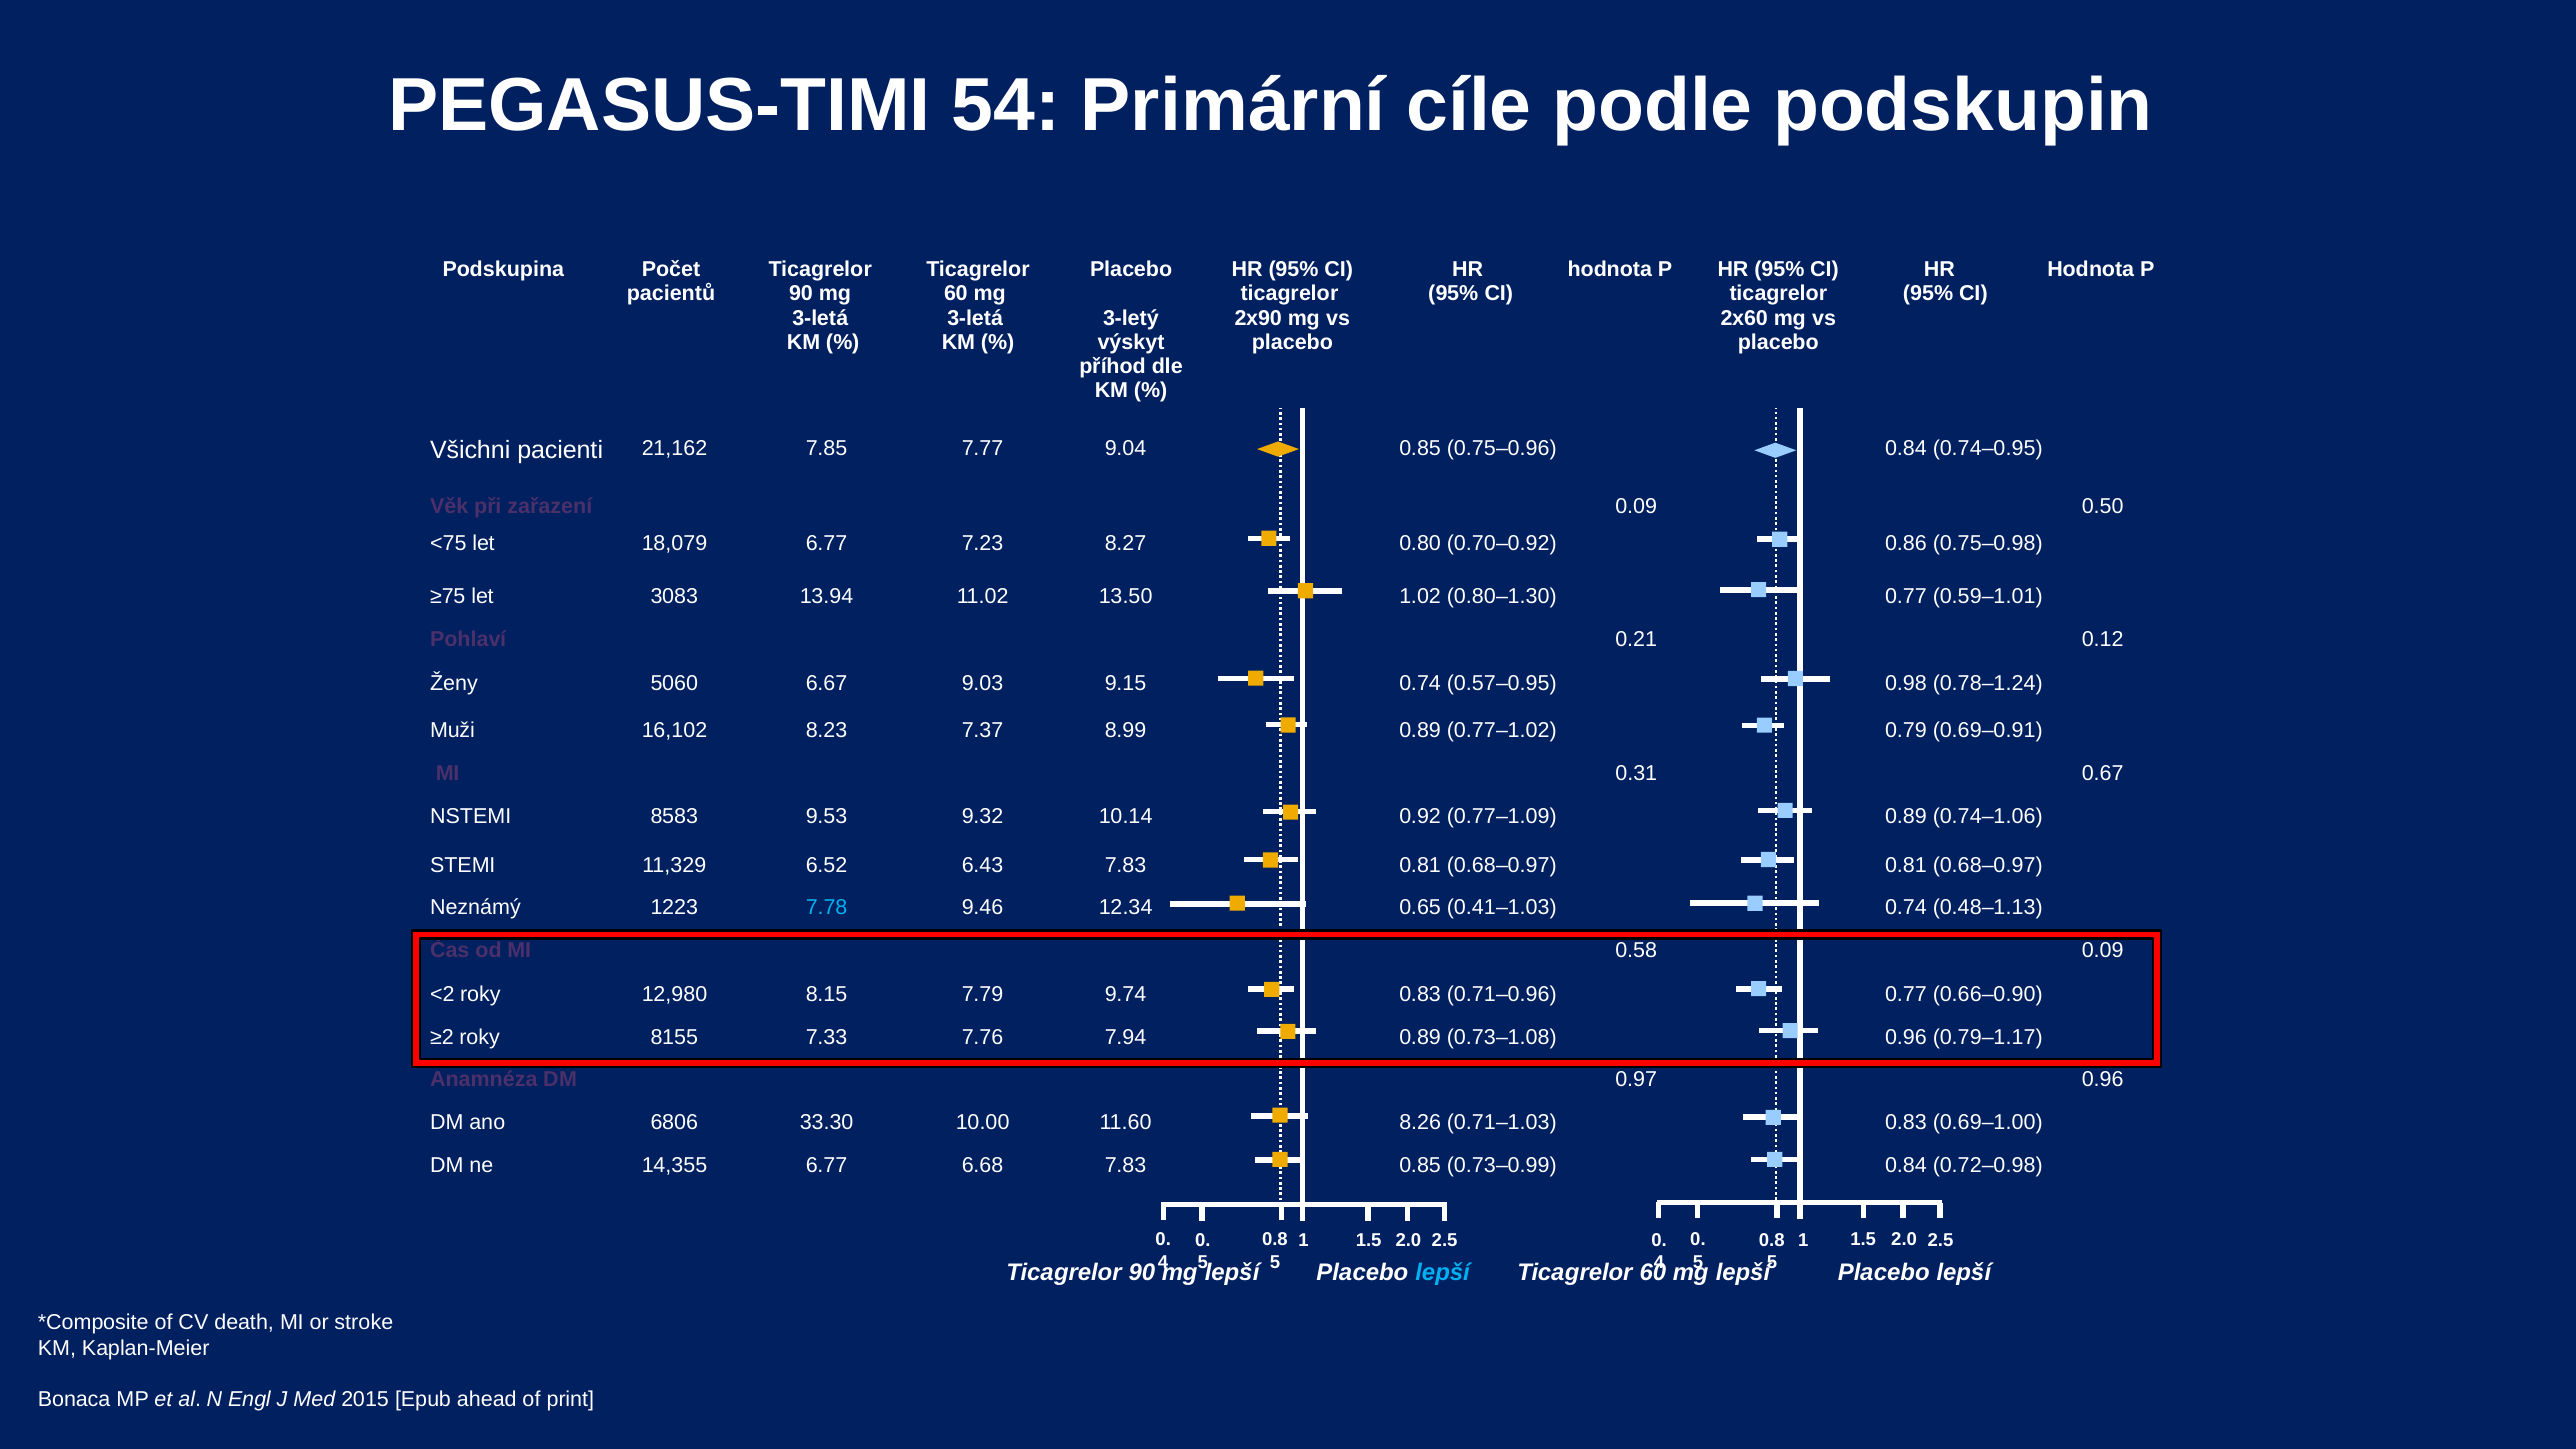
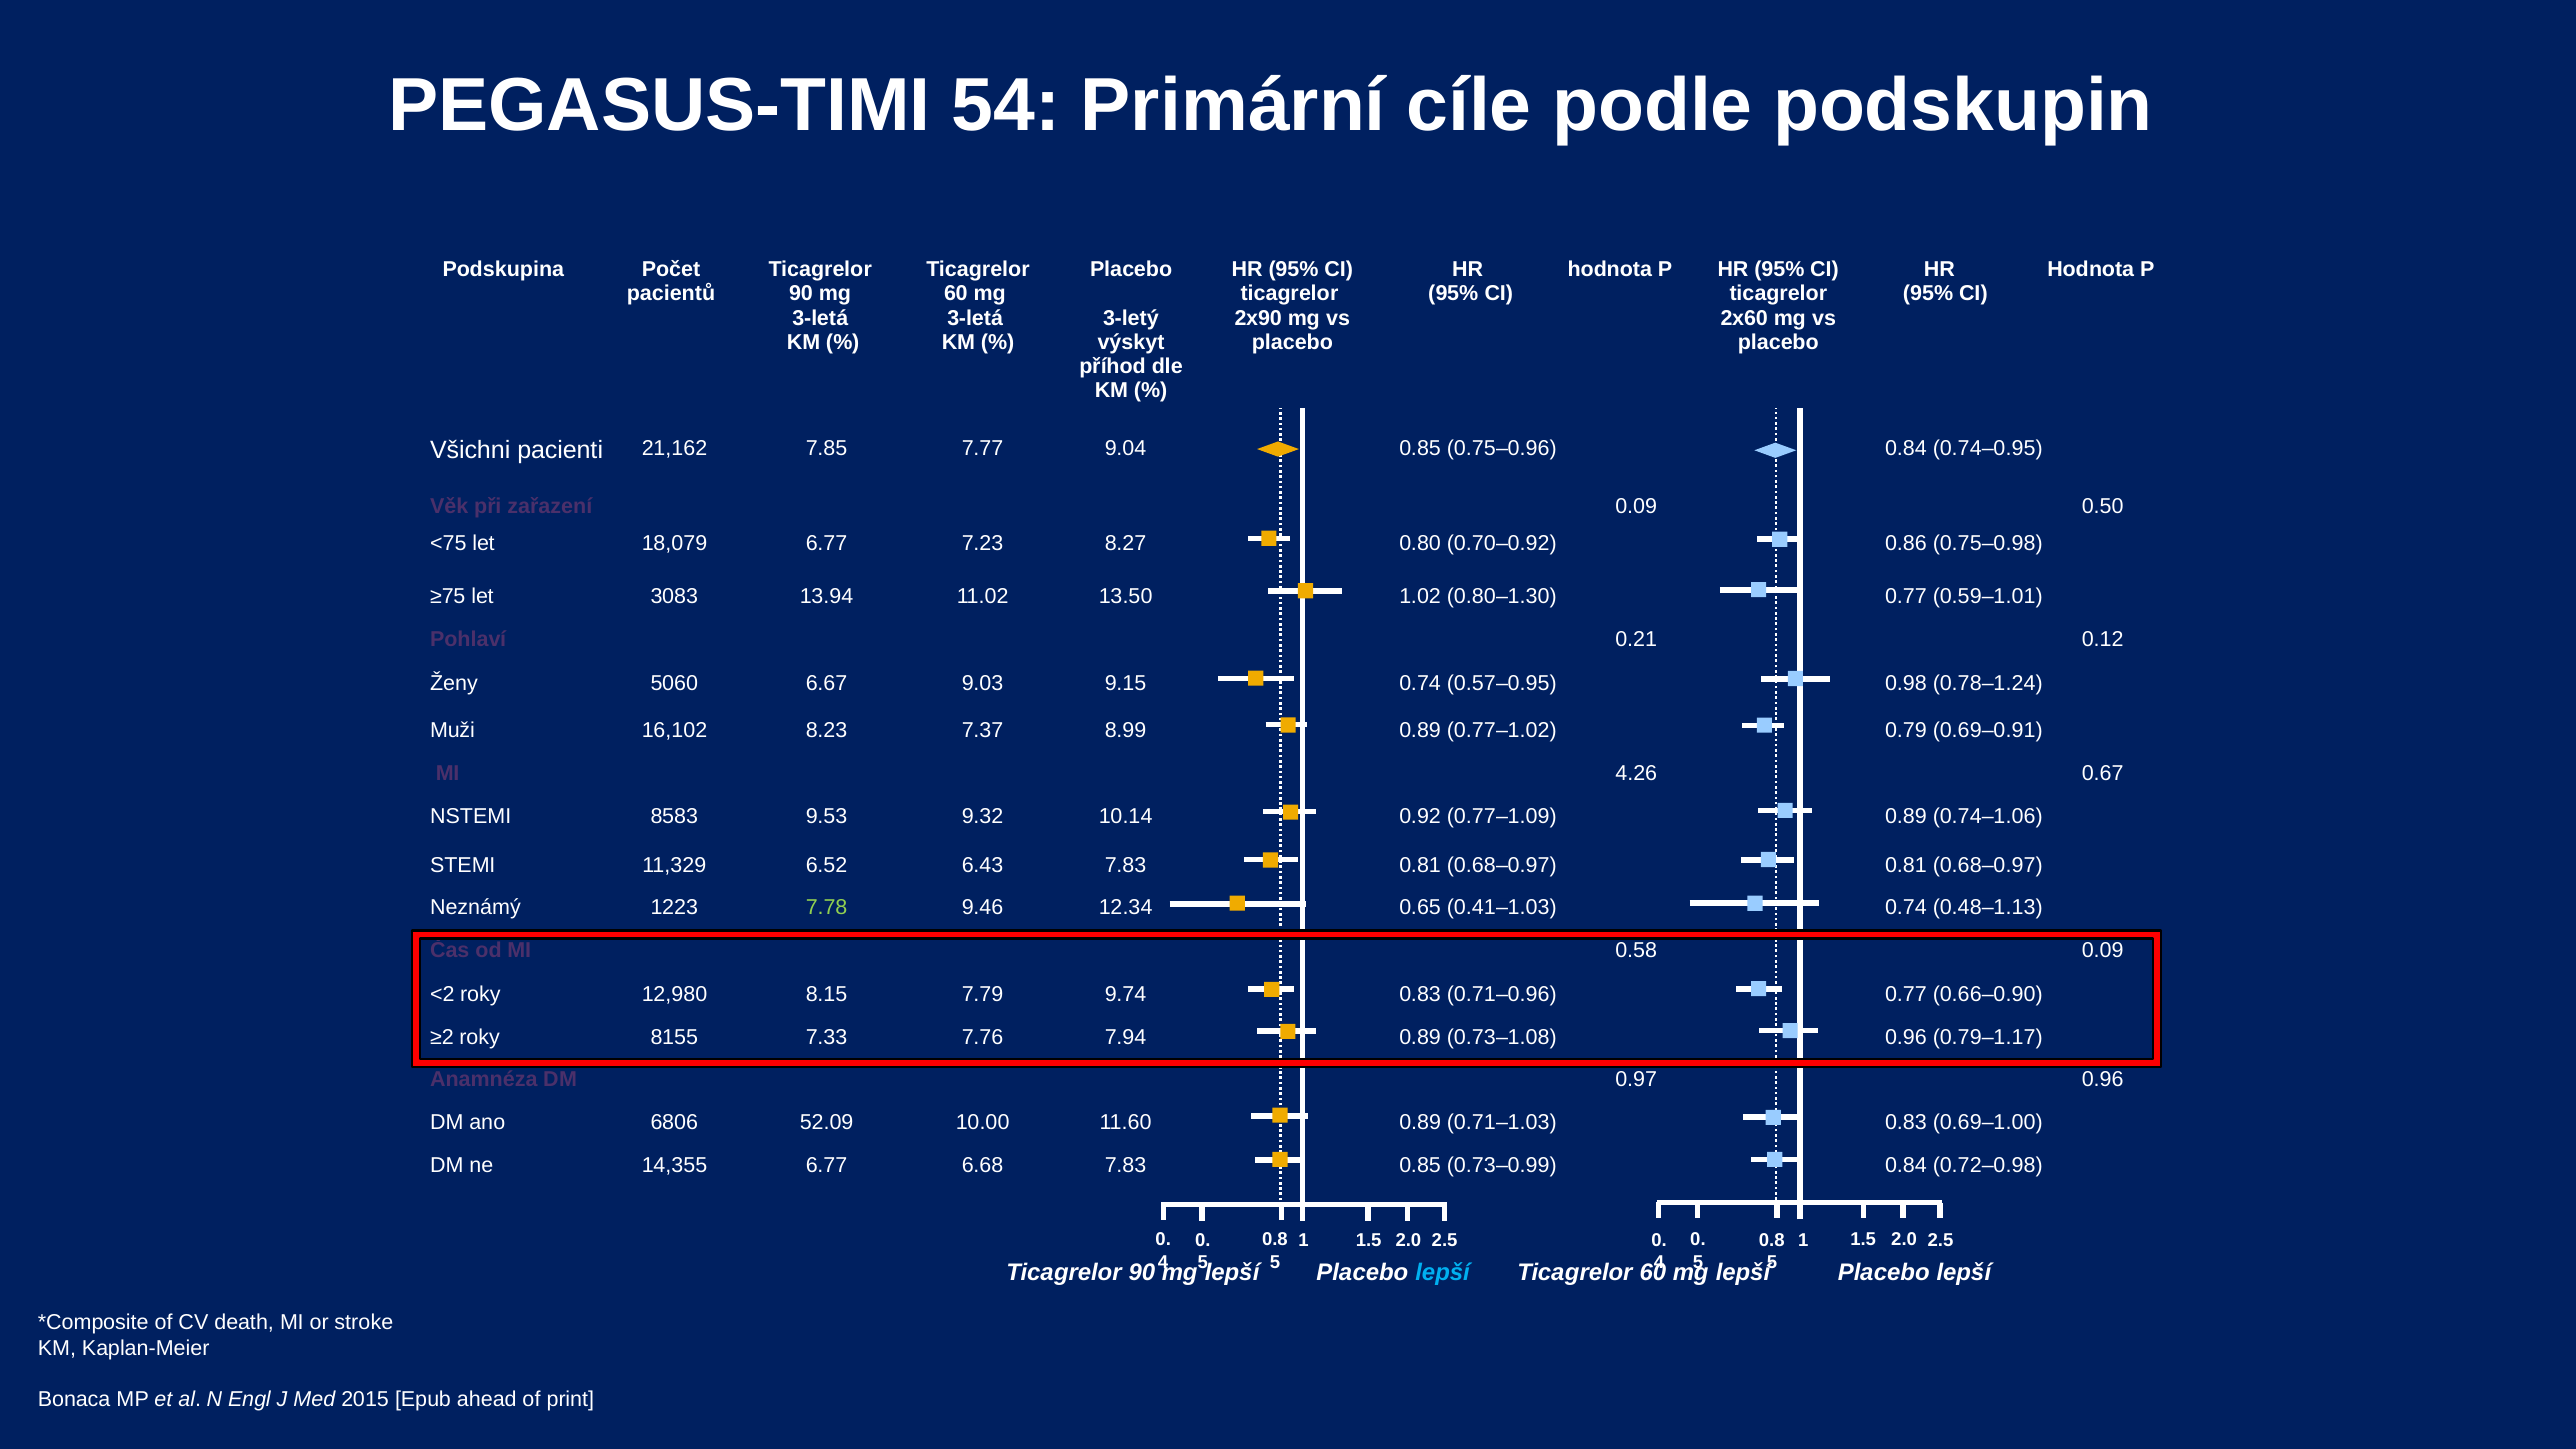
0.31: 0.31 -> 4.26 (1636, 774)
7.78 colour: light blue -> light green (827, 908)
33.30: 33.30 -> 52.09 (827, 1122)
11.60 8.26: 8.26 -> 0.89 (1420, 1122)
